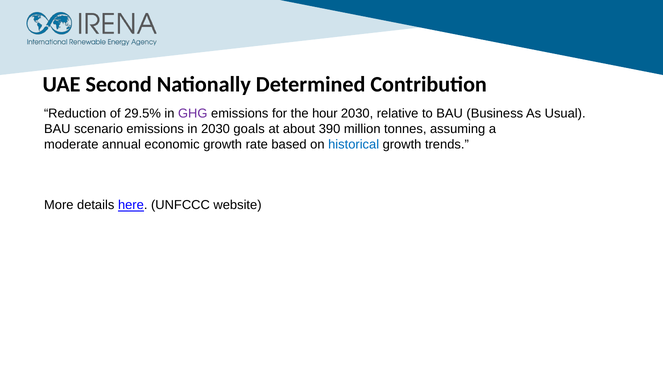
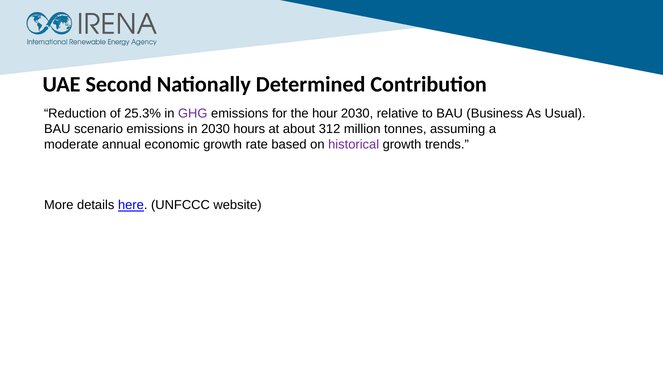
29.5%: 29.5% -> 25.3% (143, 114)
goals: goals -> hours (249, 129)
390: 390 -> 312 (330, 129)
historical colour: blue -> purple (354, 145)
